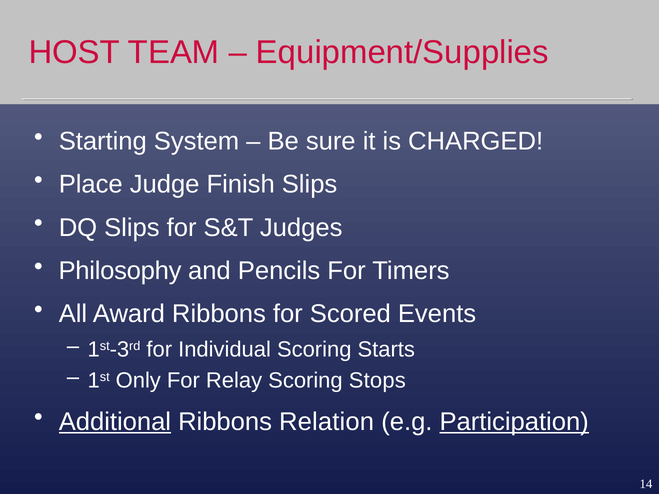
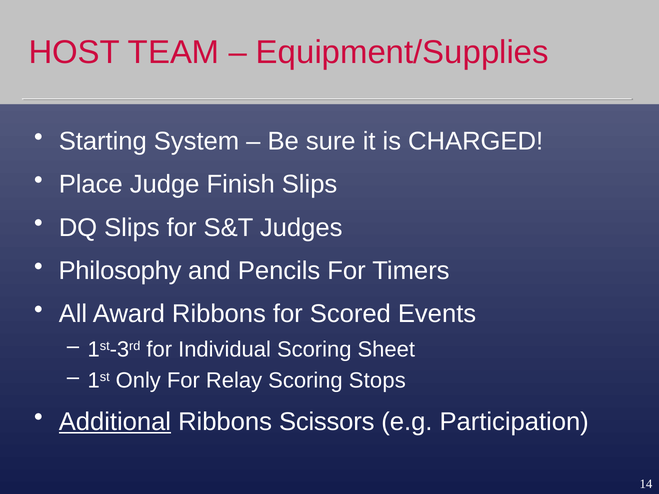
Starts: Starts -> Sheet (386, 350)
Relation: Relation -> Scissors (327, 422)
Participation underline: present -> none (514, 422)
